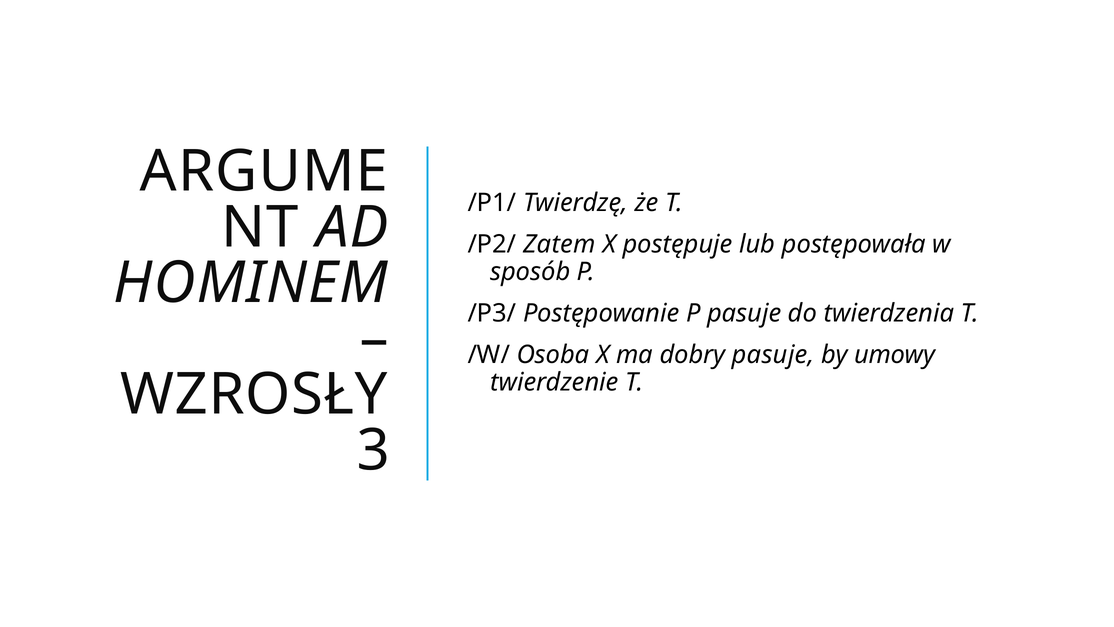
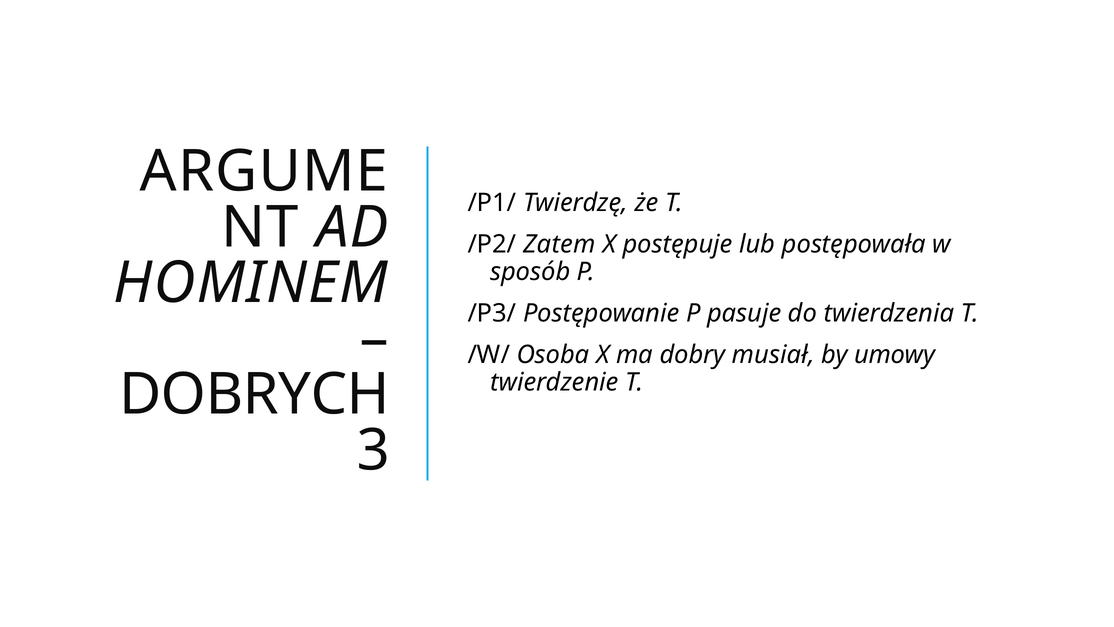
dobry pasuje: pasuje -> musiał (773, 355)
WZROSŁY: WZROSŁY -> DOBRYCH (254, 394)
